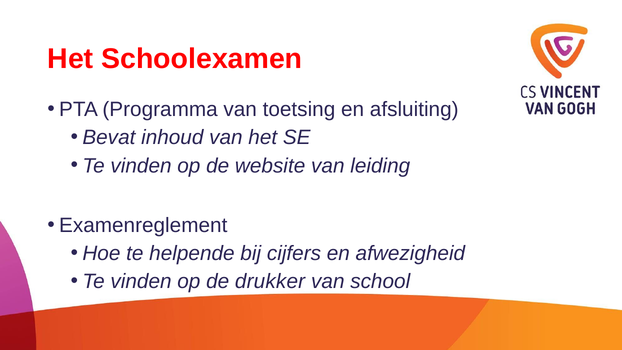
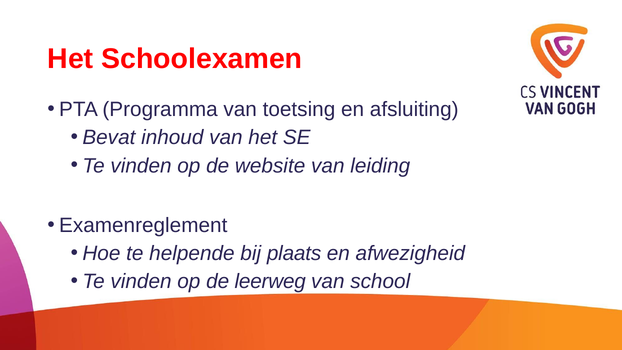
cijfers: cijfers -> plaats (294, 253)
drukker: drukker -> leerweg (270, 281)
